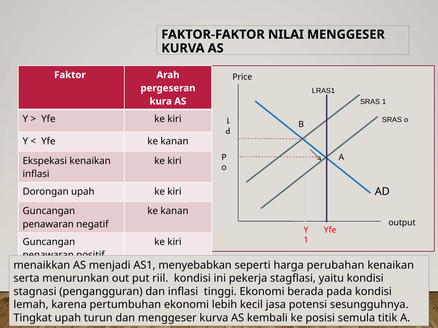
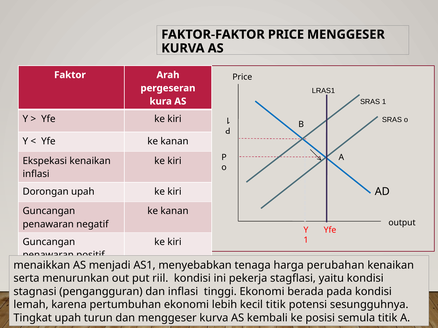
FAKTOR-FAKTOR NILAI: NILAI -> PRICE (286, 35)
seperti: seperti -> tenaga (253, 266)
kecil jasa: jasa -> titik (276, 305)
